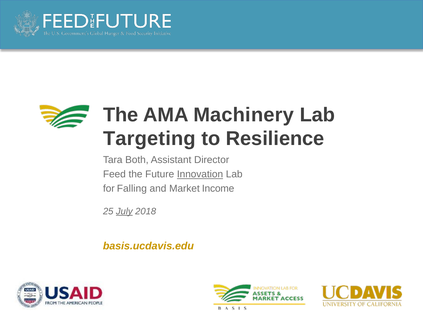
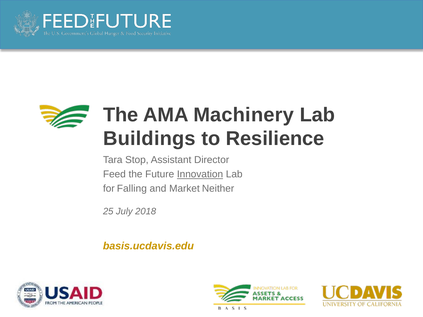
Targeting: Targeting -> Buildings (149, 139)
Both: Both -> Stop (137, 160)
Income: Income -> Neither (218, 189)
July underline: present -> none (124, 212)
